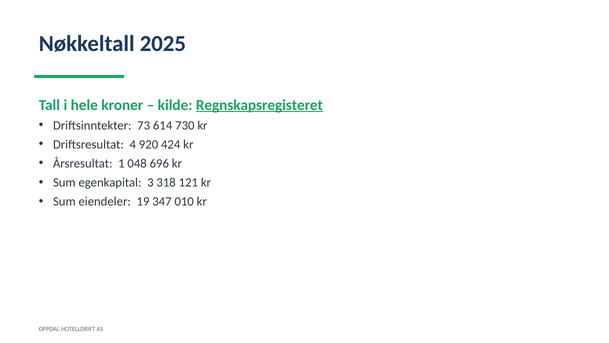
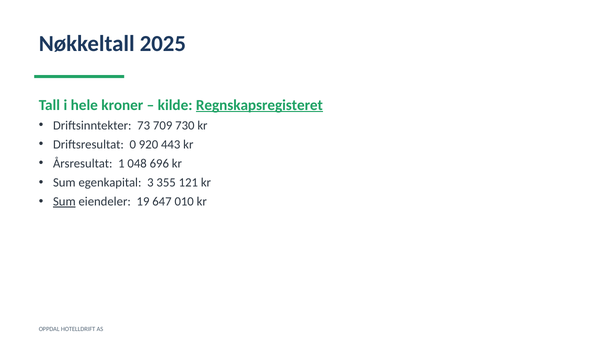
614: 614 -> 709 (163, 125)
4: 4 -> 0 (133, 144)
424: 424 -> 443 (171, 144)
318: 318 -> 355 (166, 182)
Sum underline: none -> present (64, 201)
347: 347 -> 647 (162, 201)
